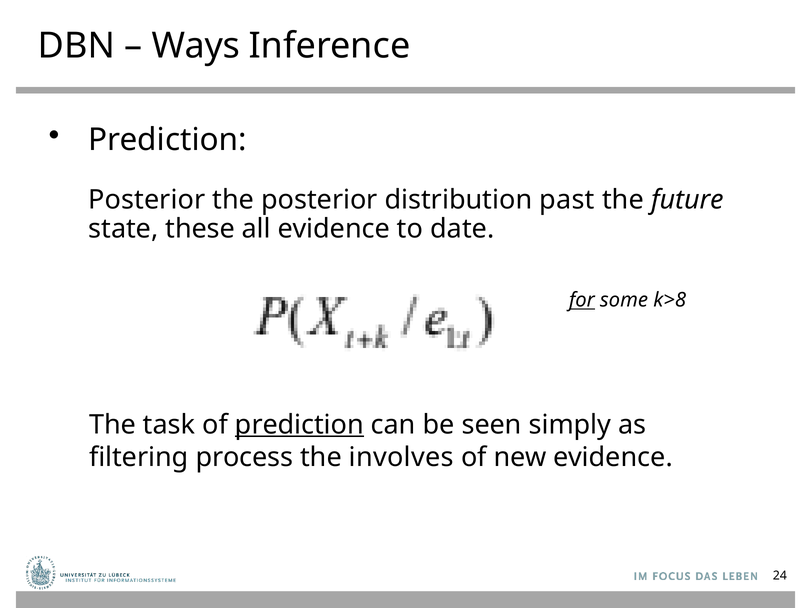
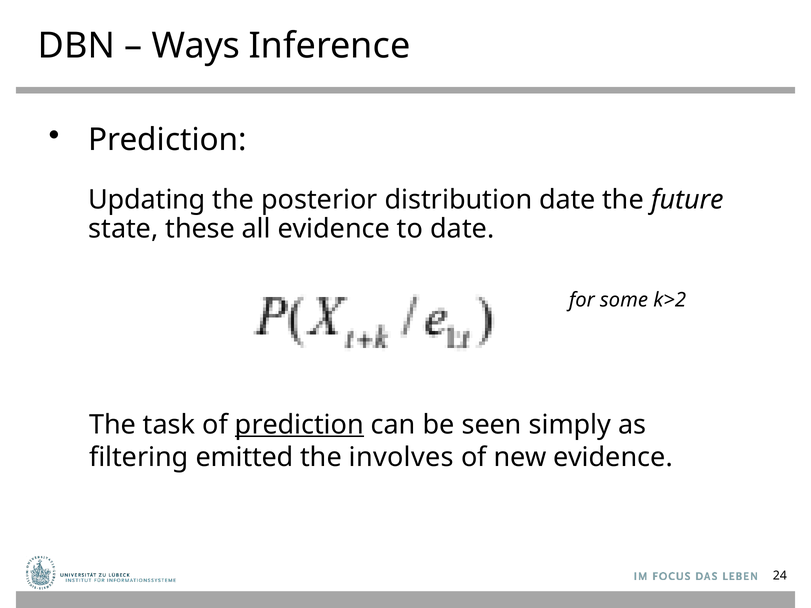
Posterior: Posterior -> Updating (147, 200)
distribution past: past -> date (567, 200)
for underline: present -> none (582, 300)
k>8: k>8 -> k>2 (670, 300)
process: process -> emitted (244, 457)
